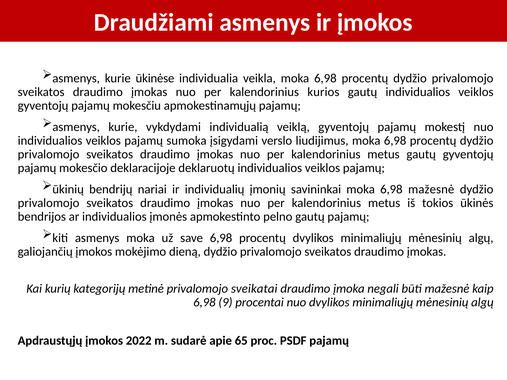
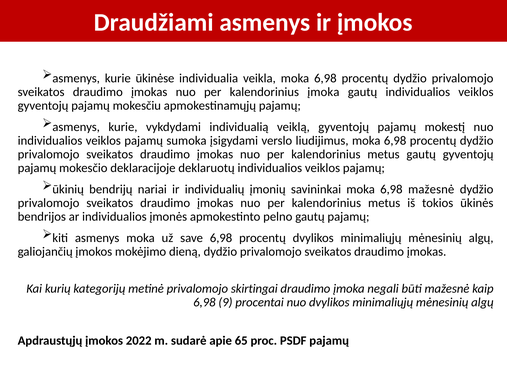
kalendorinius kurios: kurios -> įmoka (323, 92)
sveikatai: sveikatai -> skirtingai (254, 289)
